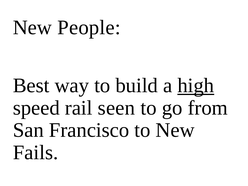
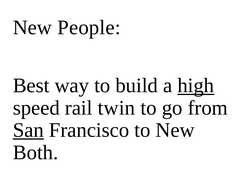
seen: seen -> twin (116, 108)
San underline: none -> present (28, 130)
Fails: Fails -> Both (36, 152)
